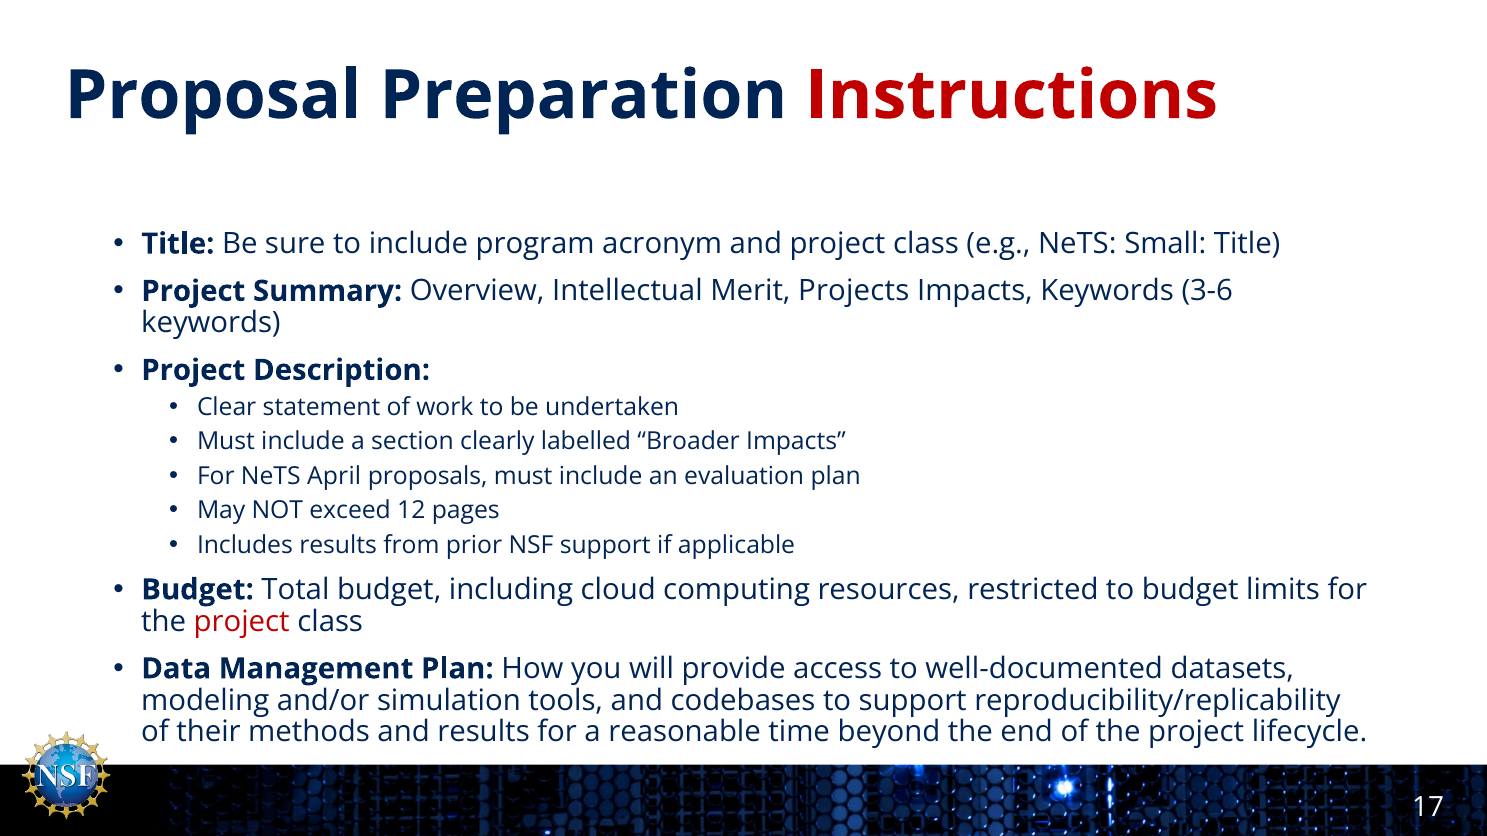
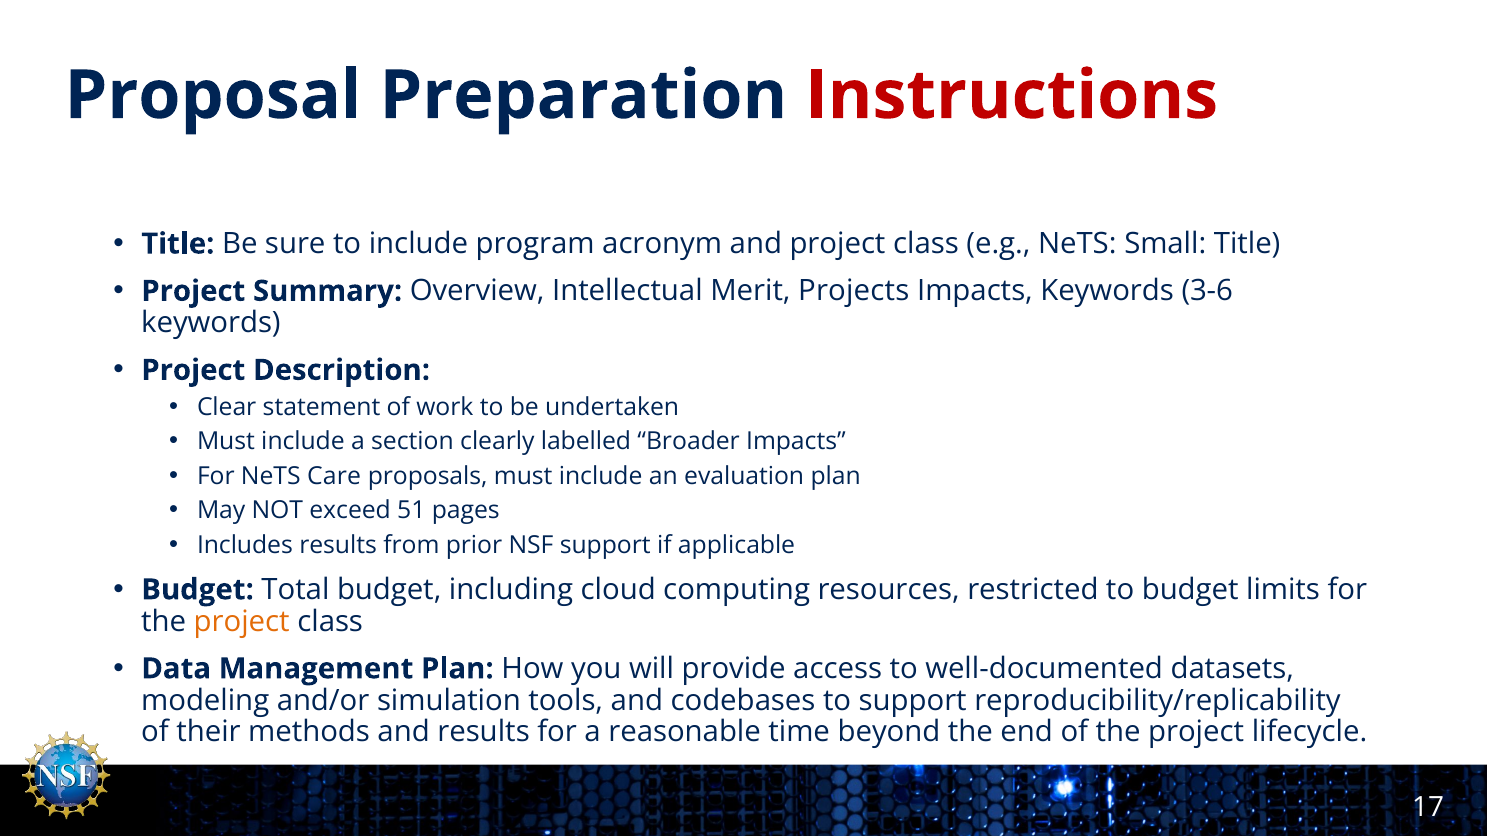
April: April -> Care (334, 476)
12: 12 -> 51 (411, 511)
project colour: red -> orange (242, 622)
